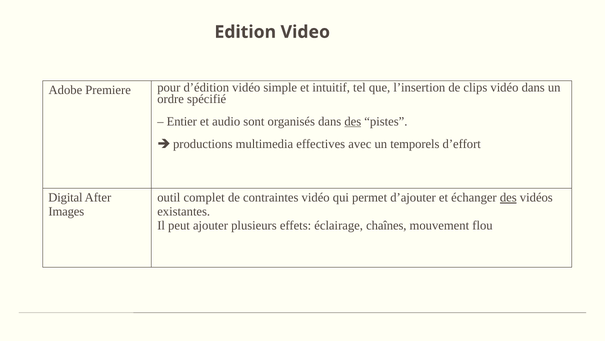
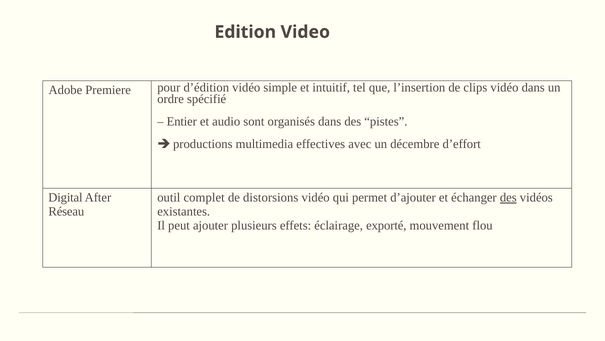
des underline: present -> none (353, 121)
temporels: temporels -> décembre (415, 144)
contraintes: contraintes -> distorsions (271, 197)
Images: Images -> Réseau (66, 211)
chaînes: chaînes -> exporté (386, 225)
